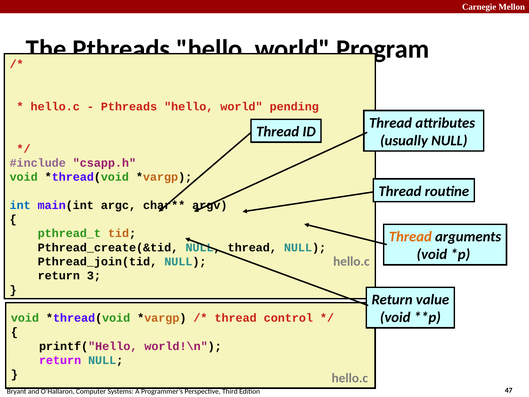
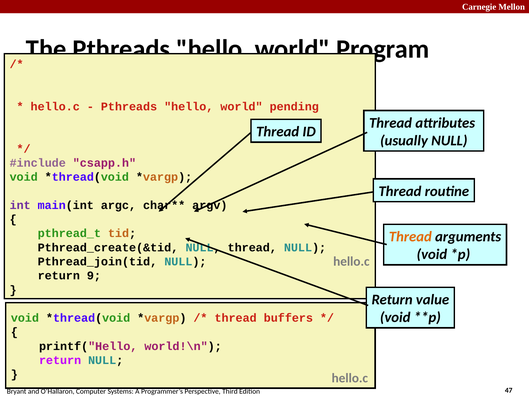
int colour: blue -> purple (20, 205)
3: 3 -> 9 (94, 276)
control: control -> buffers (288, 318)
